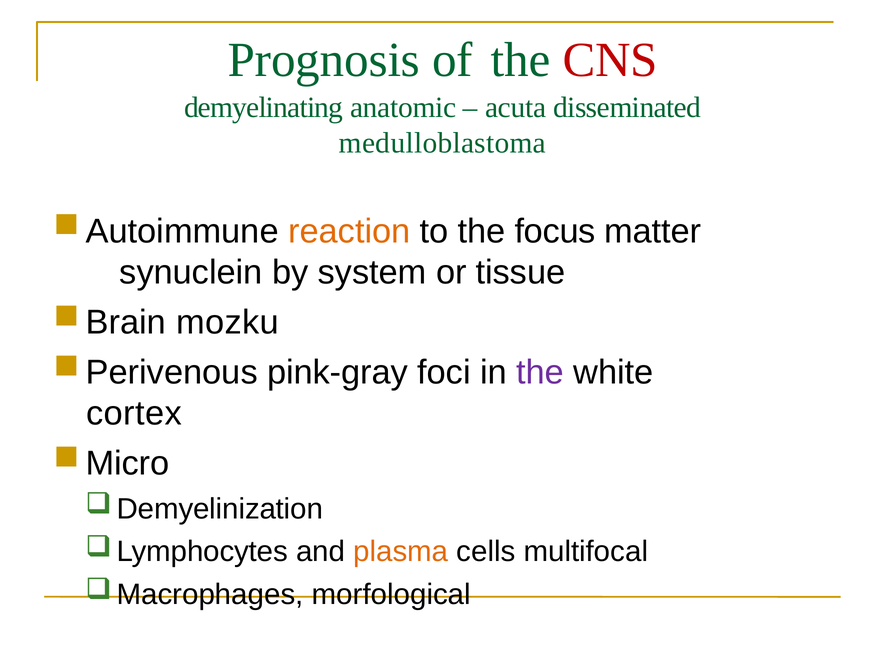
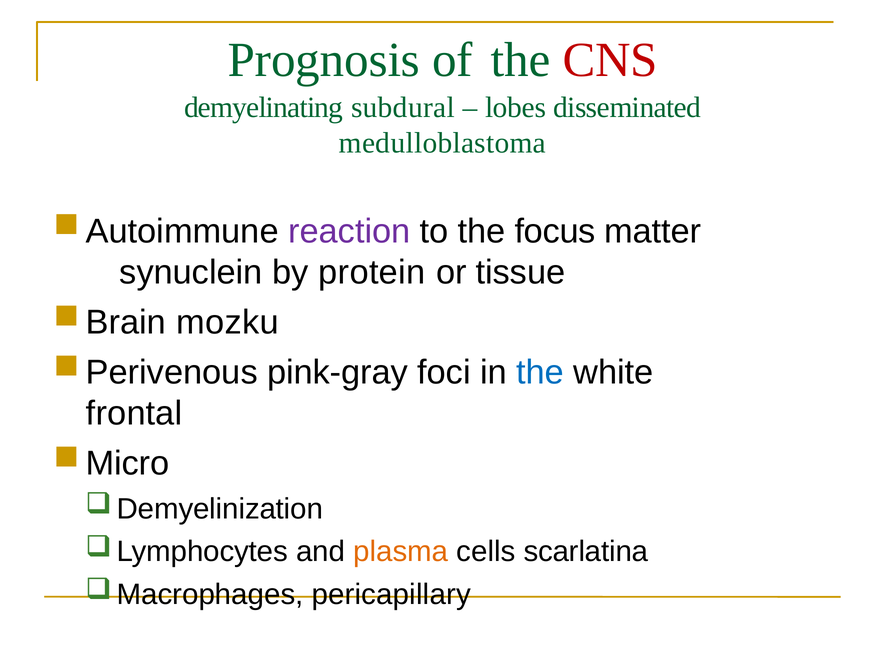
anatomic: anatomic -> subdural (403, 108)
acuta: acuta -> lobes (516, 108)
reaction colour: orange -> purple (349, 231)
system: system -> protein (372, 273)
the colour: purple -> blue (540, 373)
cortex: cortex -> frontal (134, 414)
multifocal: multifocal -> scarlatina (586, 552)
morfological: morfological -> pericapillary (391, 595)
